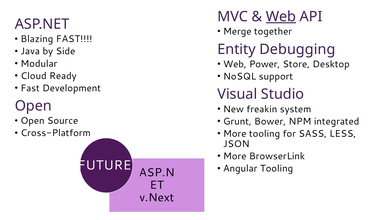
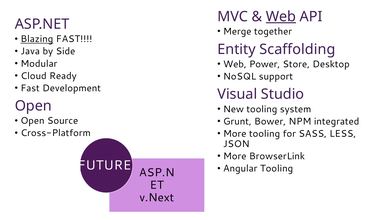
Blazing underline: none -> present (37, 39)
Debugging: Debugging -> Scaffolding (297, 49)
New freakin: freakin -> tooling (262, 109)
